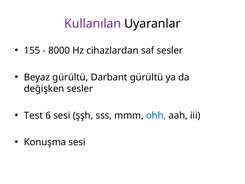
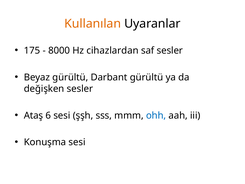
Kullanılan colour: purple -> orange (93, 24)
155: 155 -> 175 (32, 50)
Test: Test -> Ataş (34, 115)
